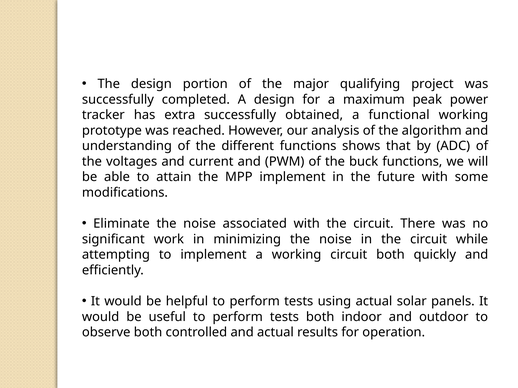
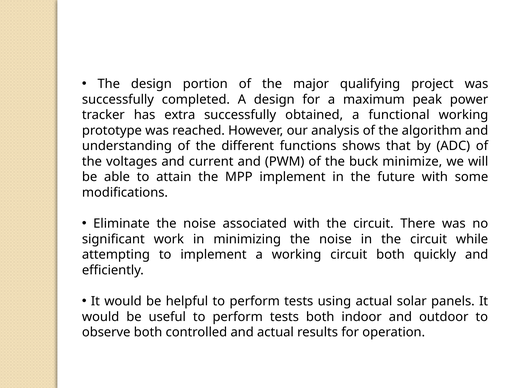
buck functions: functions -> minimize (412, 162)
